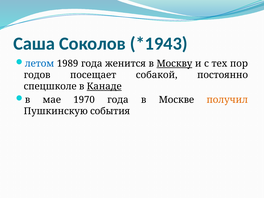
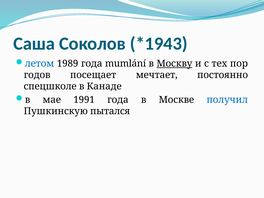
женится: женится -> mumlání (126, 64)
собакой: собакой -> мечтает (157, 75)
Канаде underline: present -> none (104, 86)
1970: 1970 -> 1991 (84, 100)
получил colour: orange -> blue (227, 100)
события: события -> пытался (110, 111)
